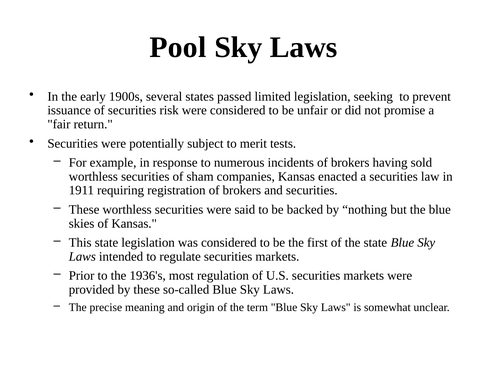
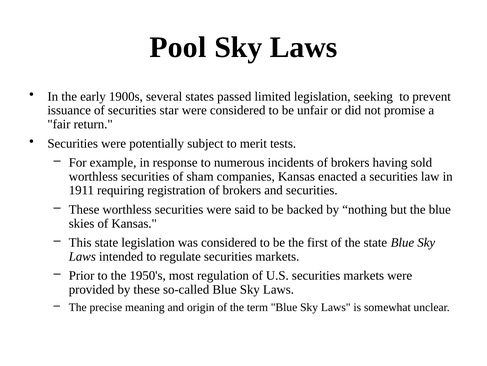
risk: risk -> star (169, 110)
1936's: 1936's -> 1950's (148, 275)
